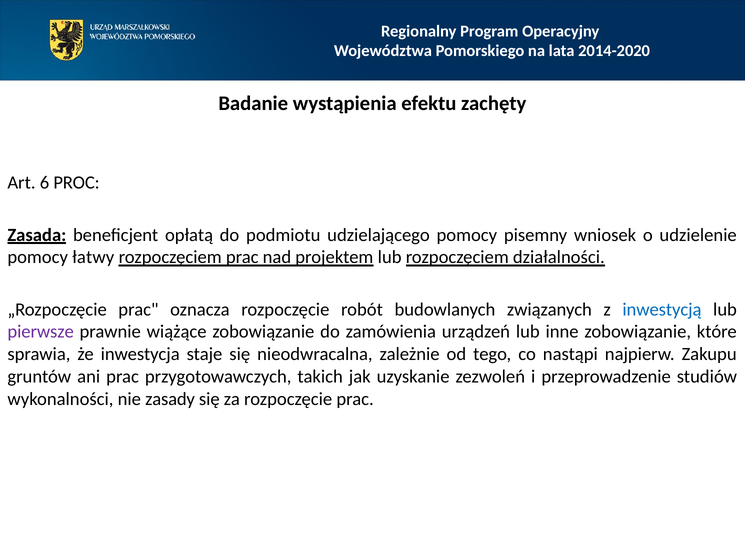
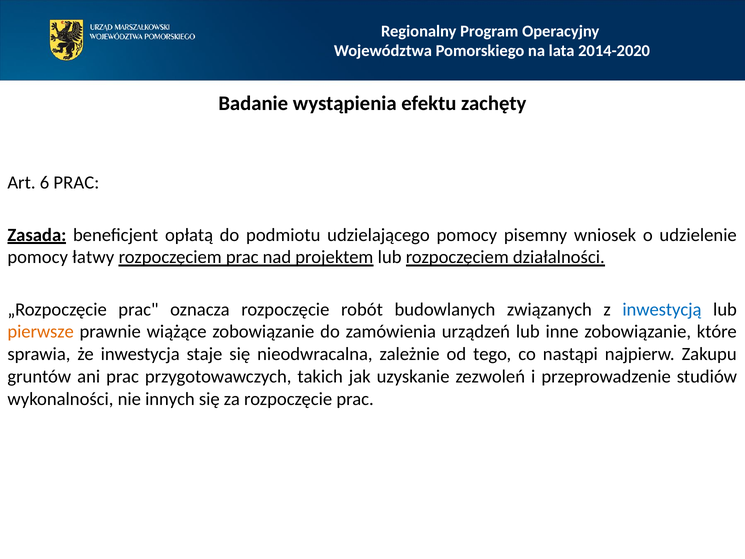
6 PROC: PROC -> PRAC (76, 183)
pierwsze colour: purple -> orange (41, 332)
zasady: zasady -> innych (170, 399)
